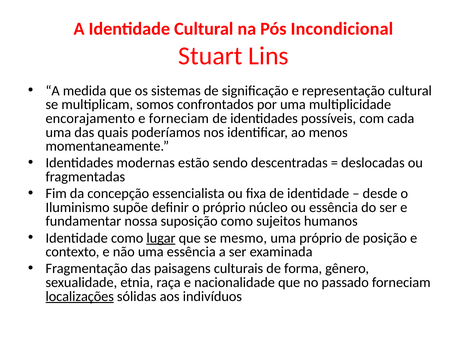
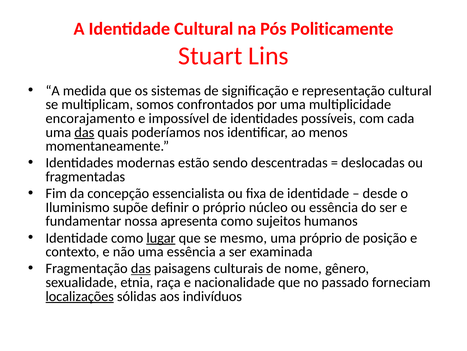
Incondicional: Incondicional -> Politicamente (342, 29)
e forneciam: forneciam -> impossível (179, 118)
das underline: none -> present (84, 132)
suposição: suposição -> apresenta (189, 221)
das underline: none -> present (141, 268)
forma: forma -> nome (303, 268)
